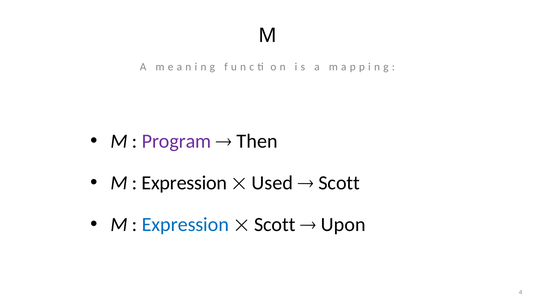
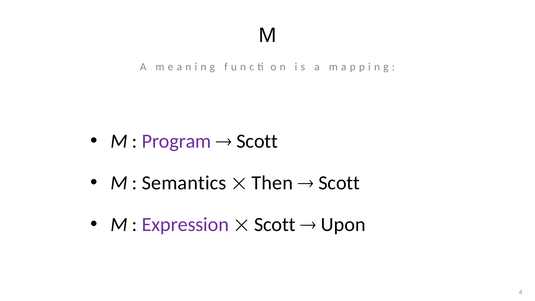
Then: Then -> Scott (257, 141)
Expression: Expression -> Semantics (184, 183)
Used: Used -> Then (272, 183)
Expression colour: blue -> purple (185, 225)
